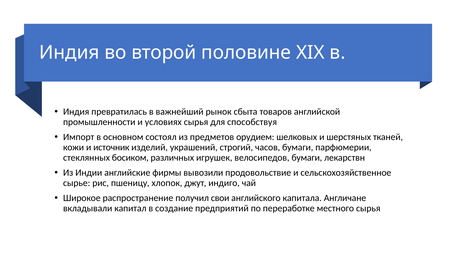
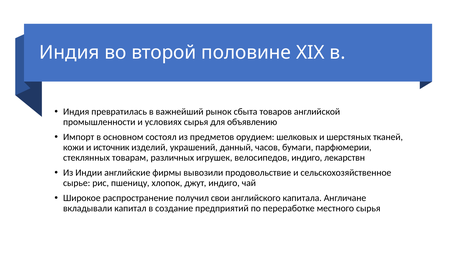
способствуя: способствуя -> объявлению (252, 122)
строгий: строгий -> данный (236, 147)
босиком: босиком -> товарам (130, 157)
велосипедов бумаги: бумаги -> индиго (307, 157)
